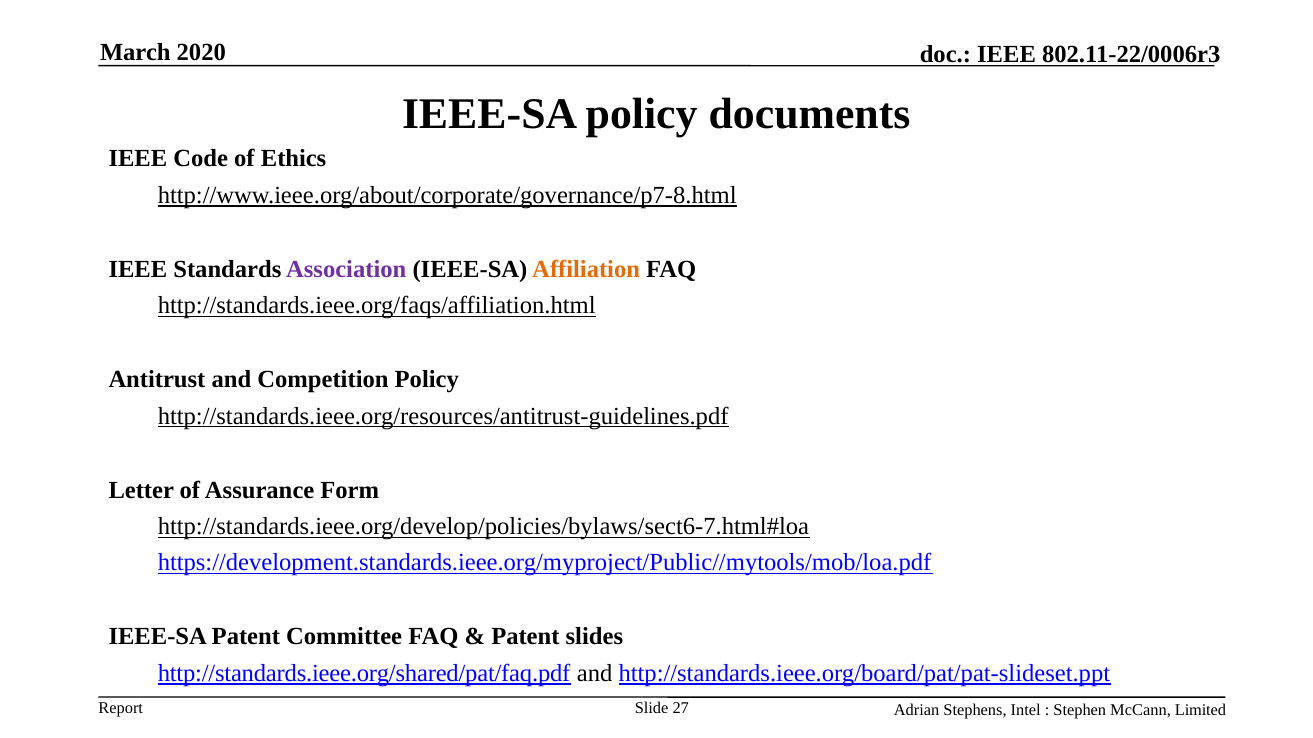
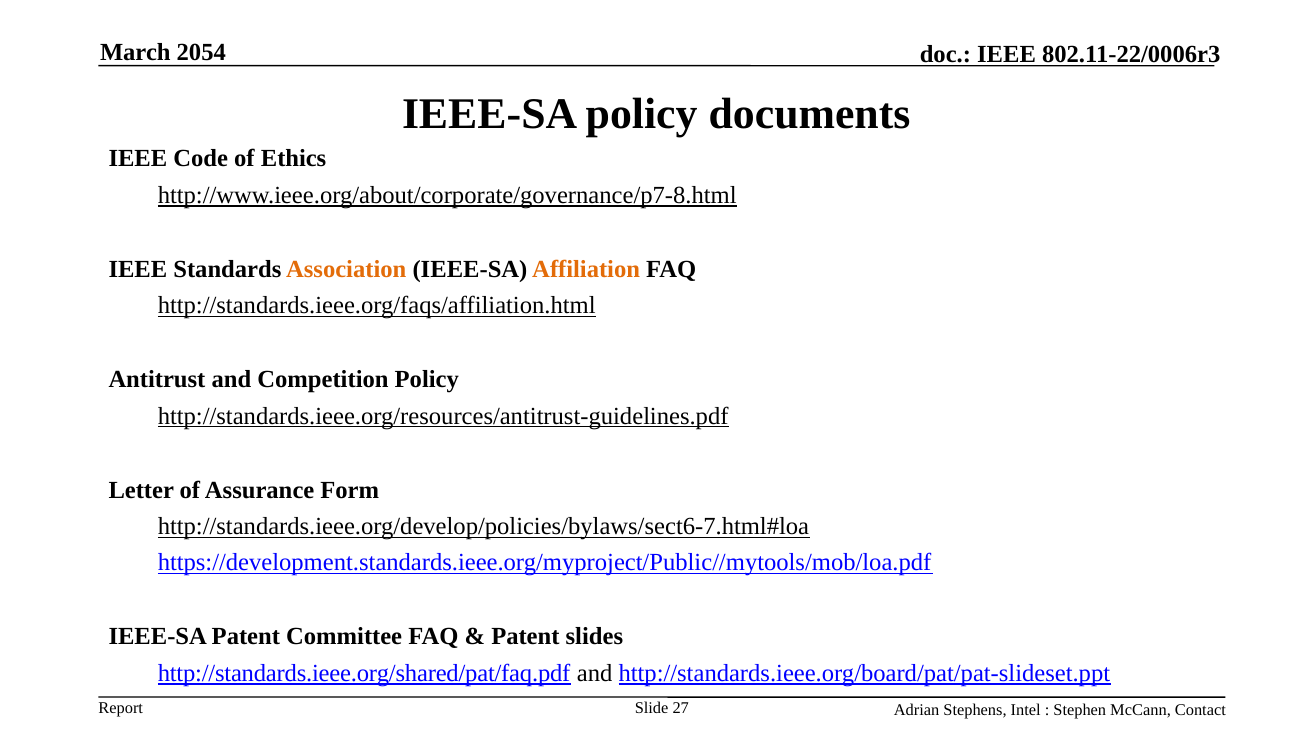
2020: 2020 -> 2054 (201, 52)
Association colour: purple -> orange (346, 269)
Limited: Limited -> Contact (1200, 711)
